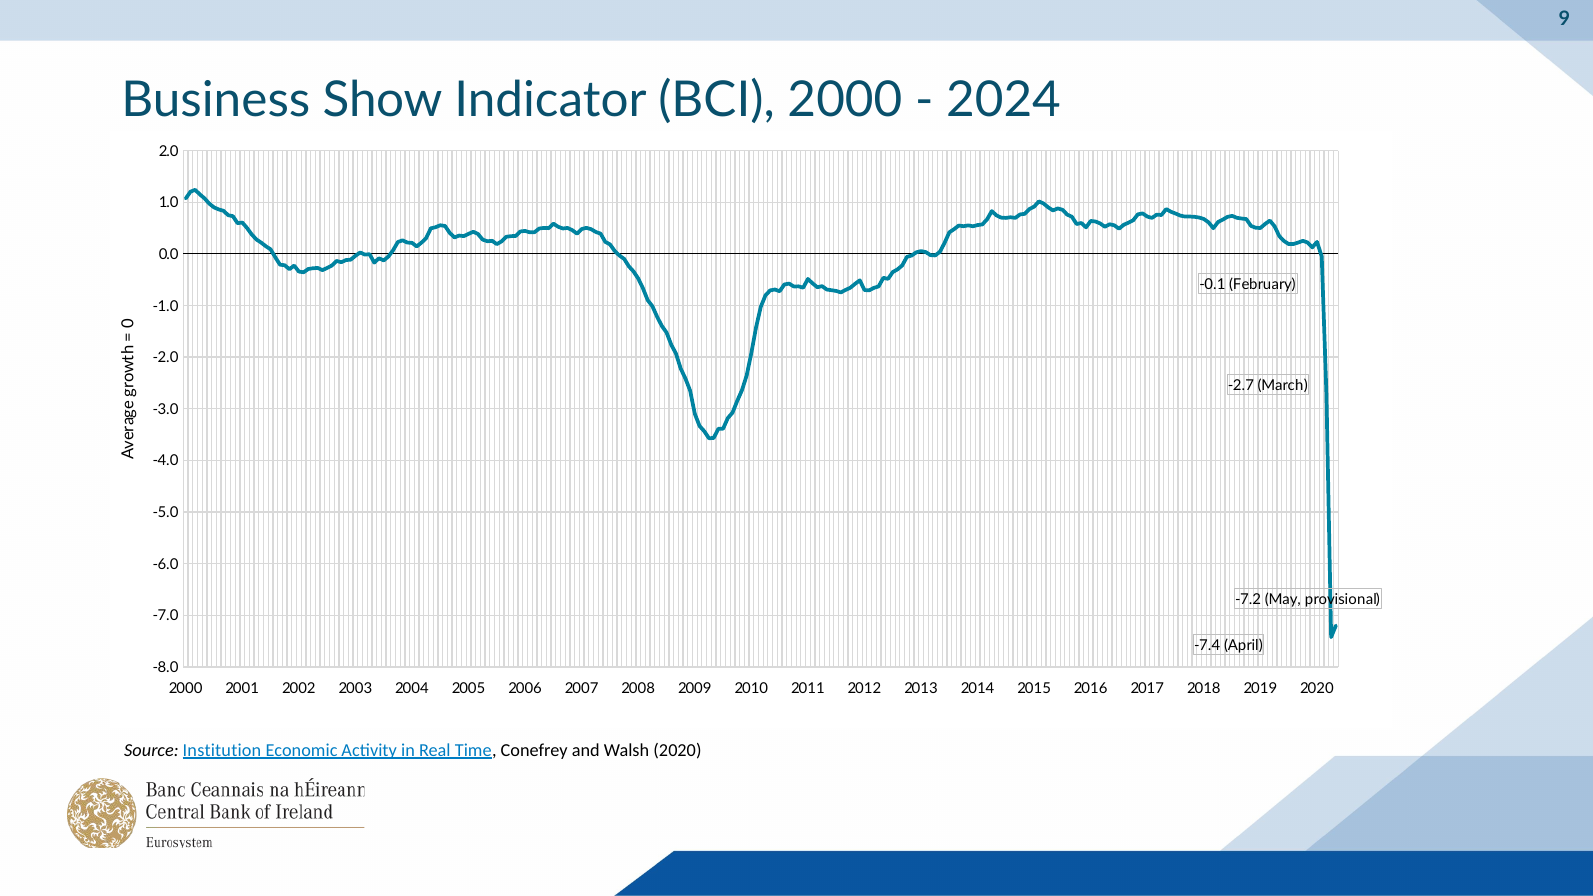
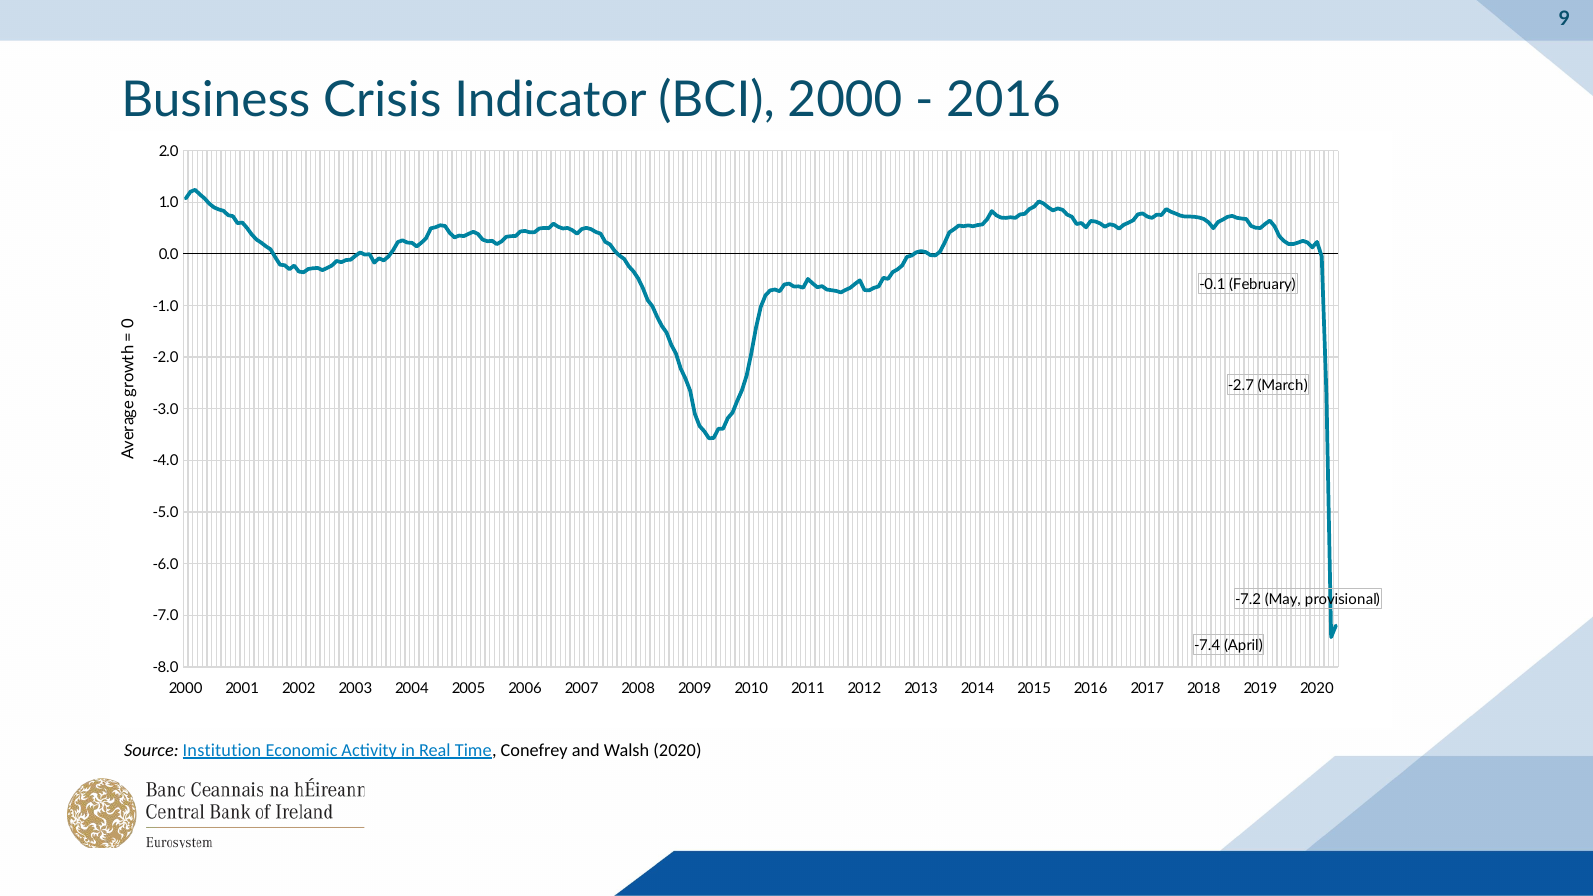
Show: Show -> Crisis (382, 100)
2024: 2024 -> 2016 (1004, 100)
